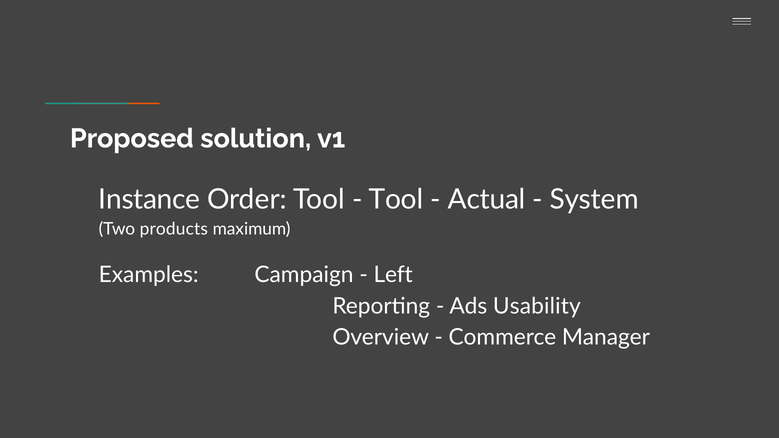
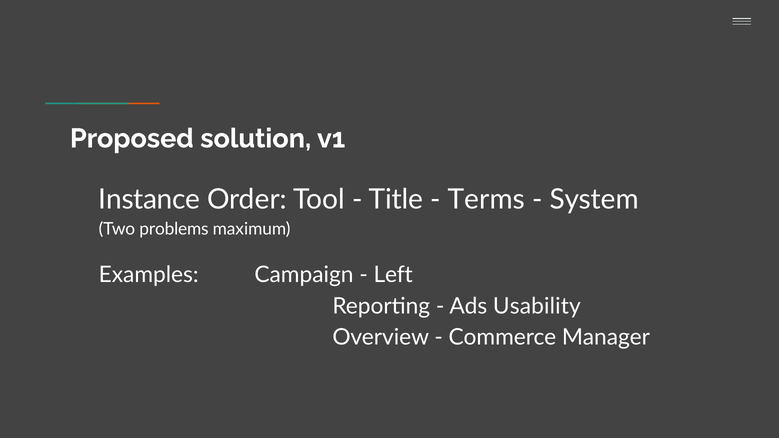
Tool: Tool -> Title (396, 199)
Actual: Actual -> Terms (486, 199)
products: products -> problems (174, 229)
